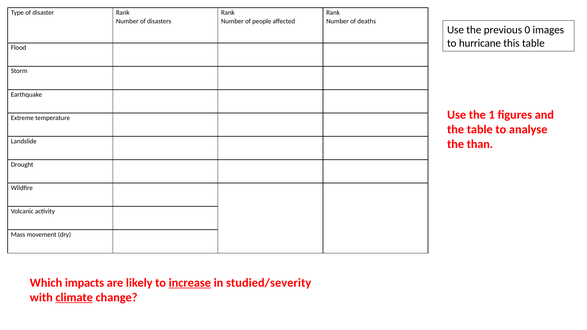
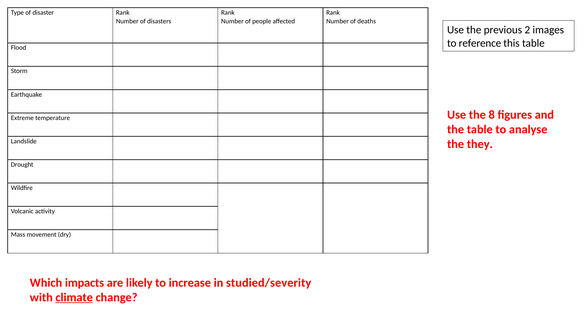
0: 0 -> 2 (527, 30)
hurricane: hurricane -> reference (480, 43)
1: 1 -> 8 (492, 115)
than: than -> they (480, 144)
increase underline: present -> none (190, 283)
